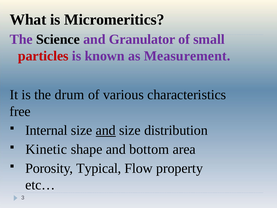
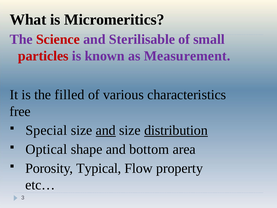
Science colour: black -> red (58, 39)
Granulator: Granulator -> Sterilisable (142, 39)
drum: drum -> filled (70, 95)
Internal: Internal -> Special (46, 130)
distribution underline: none -> present (176, 130)
Kinetic: Kinetic -> Optical (46, 149)
